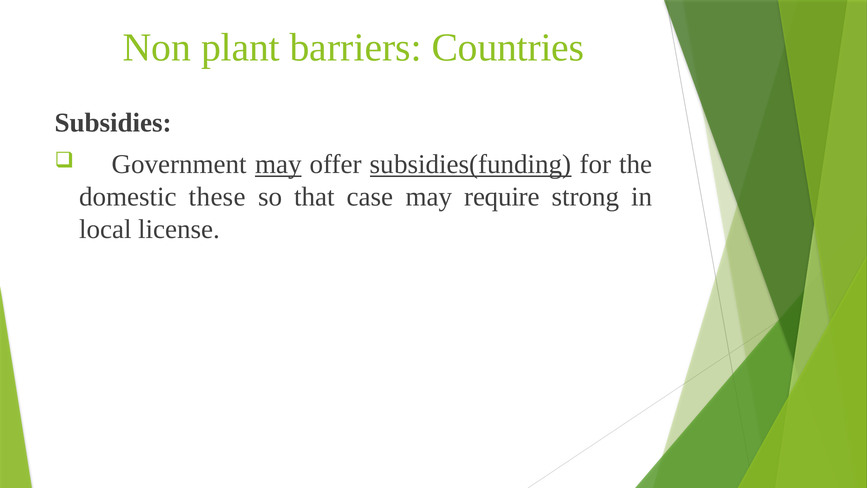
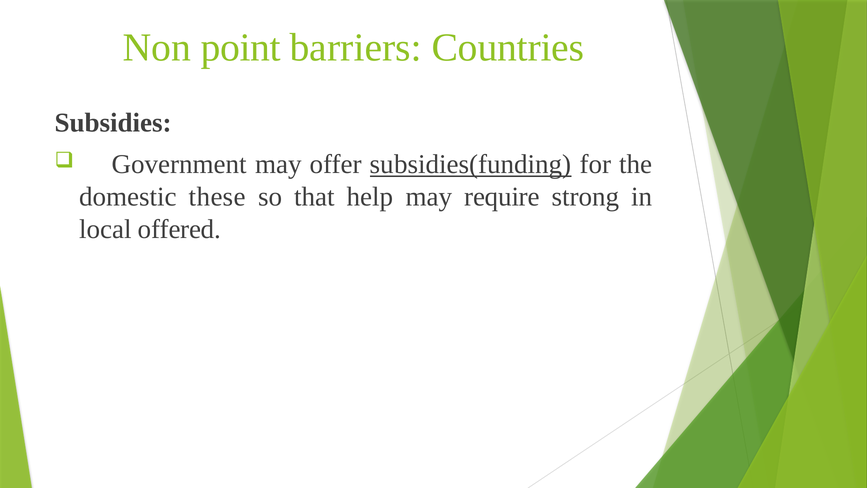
plant: plant -> point (241, 48)
may underline: present -> none (278, 164)
case: case -> help (370, 197)
license: license -> offered (179, 229)
